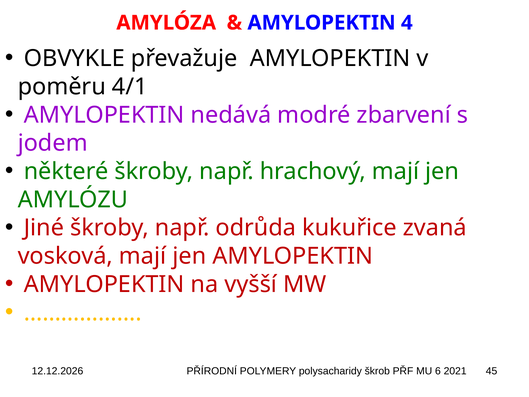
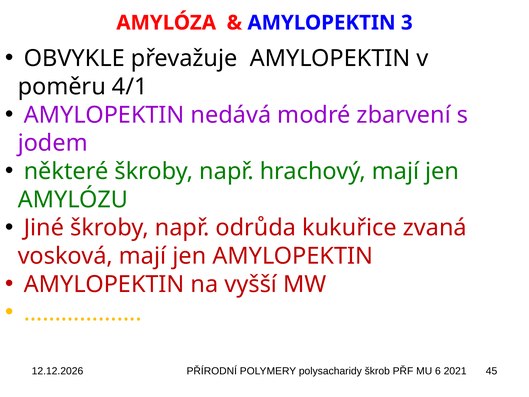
4: 4 -> 3 (407, 23)
